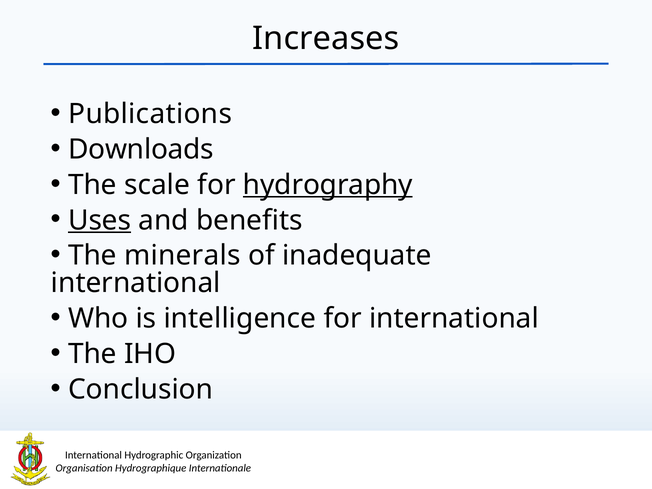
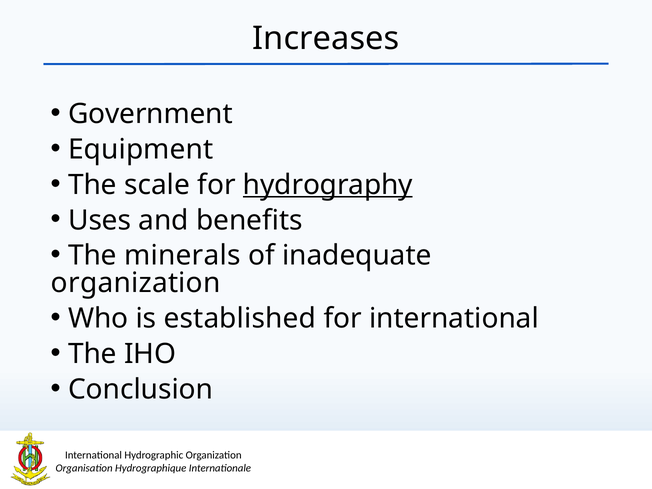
Publications: Publications -> Government (150, 114)
Downloads: Downloads -> Equipment (141, 149)
Uses underline: present -> none (100, 220)
international: international -> organization (136, 283)
intelligence: intelligence -> established (240, 318)
